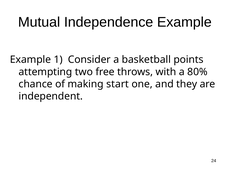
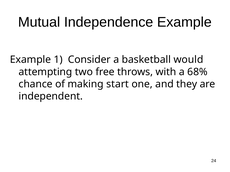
points: points -> would (188, 60)
80%: 80% -> 68% (197, 72)
